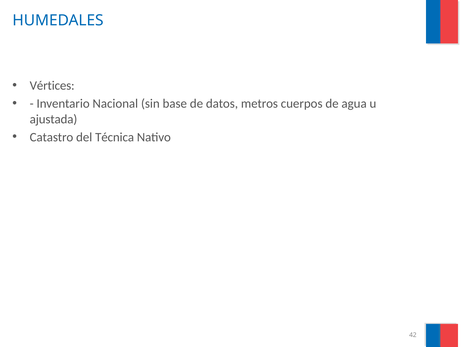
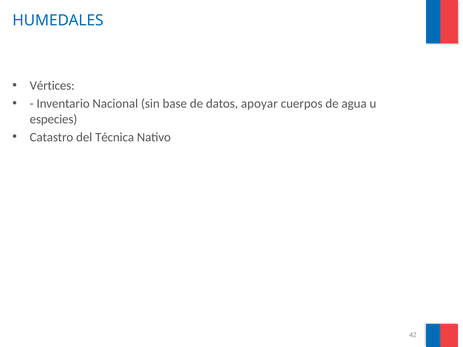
metros: metros -> apoyar (259, 104)
ajustada: ajustada -> especies (53, 119)
